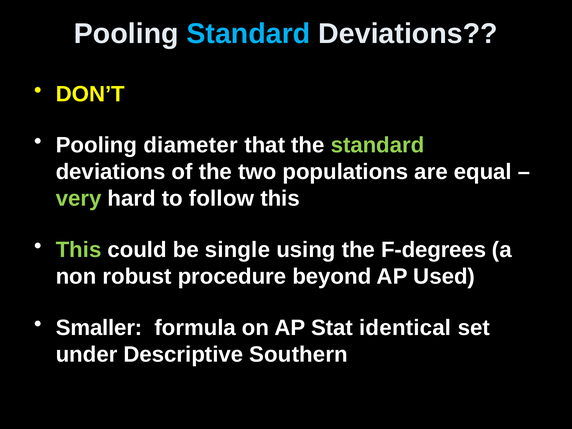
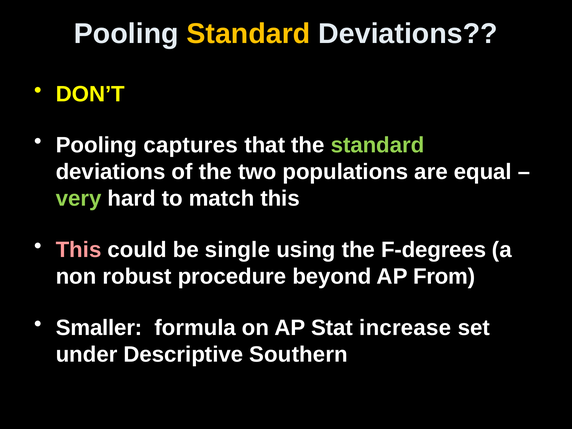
Standard colour: light blue -> yellow (248, 34)
diameter: diameter -> captures (191, 145)
follow: follow -> match (222, 199)
This colour: light green -> pink (79, 250)
Used: Used -> From (444, 277)
identical: identical -> increase (405, 328)
